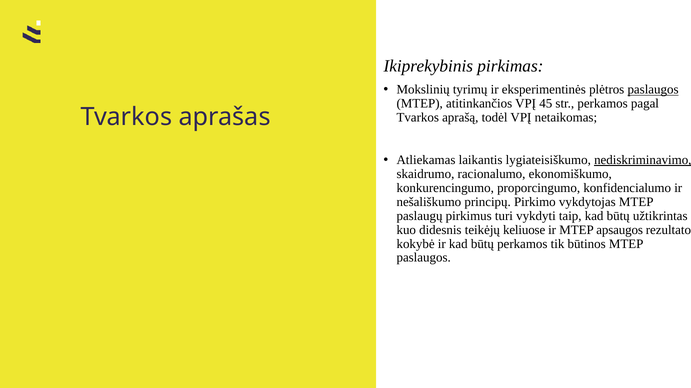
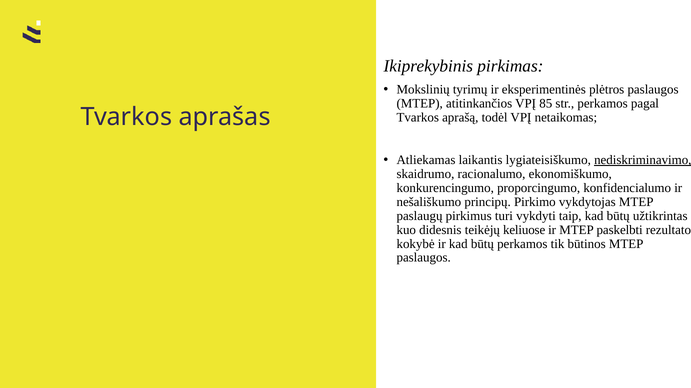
paslaugos underline: present -> none (653, 90)
45: 45 -> 85 (546, 104)
apsaugos: apsaugos -> paskelbti (620, 230)
